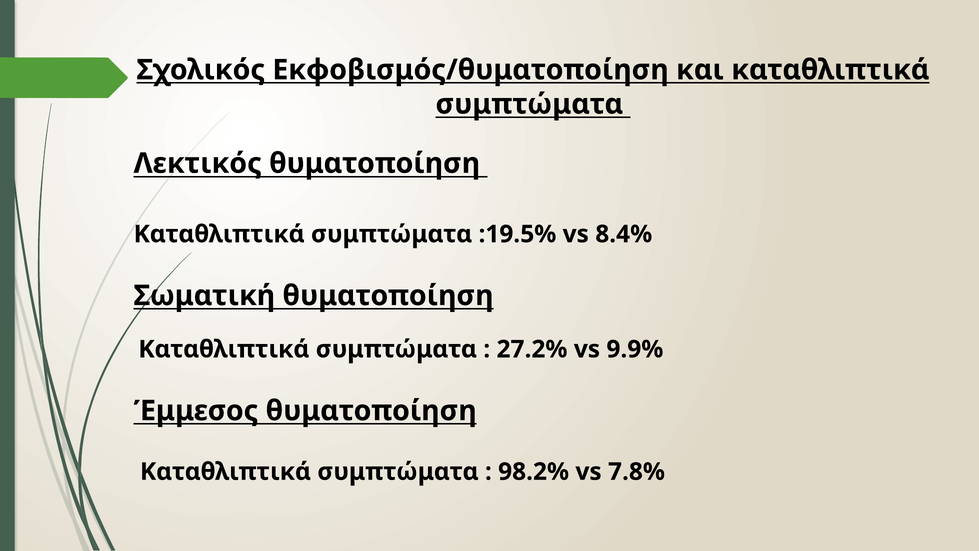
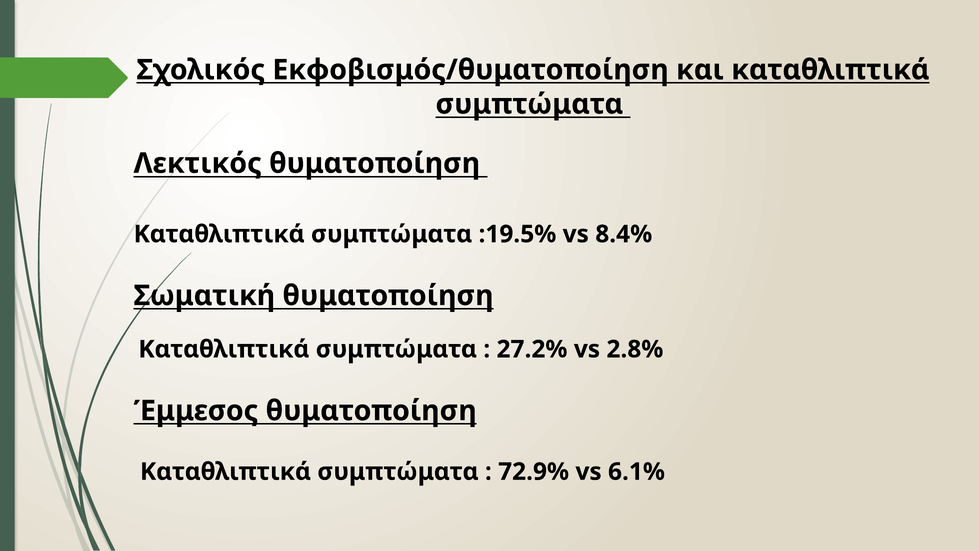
9.9%: 9.9% -> 2.8% (635, 349)
98.2%: 98.2% -> 72.9% (534, 471)
7.8%: 7.8% -> 6.1% (636, 471)
